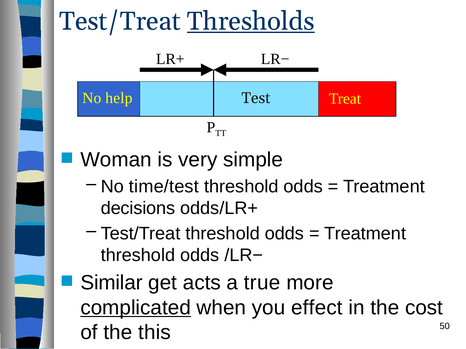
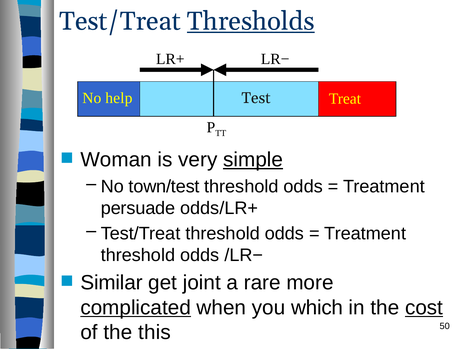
simple underline: none -> present (253, 160)
time/test: time/test -> town/test (164, 187)
decisions: decisions -> persuade (138, 208)
acts: acts -> joint (202, 283)
true: true -> rare (262, 283)
effect: effect -> which (317, 308)
cost underline: none -> present (424, 308)
